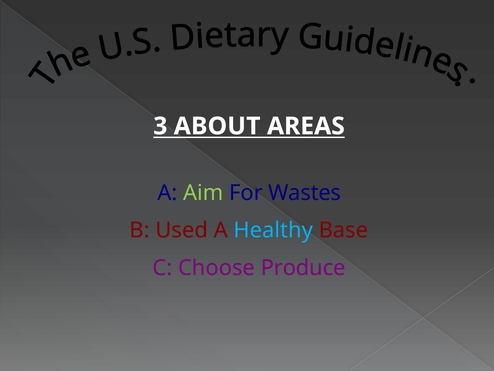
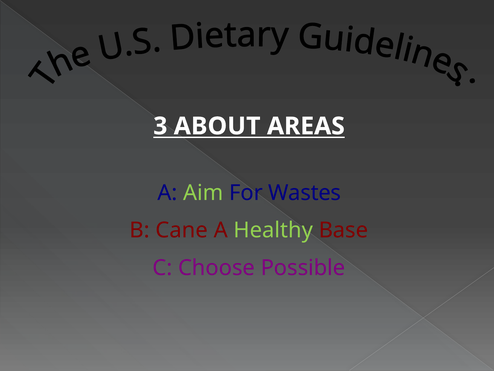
Used: Used -> Cane (182, 230)
Healthy colour: light blue -> light green (273, 230)
Produce: Produce -> Possible (303, 267)
